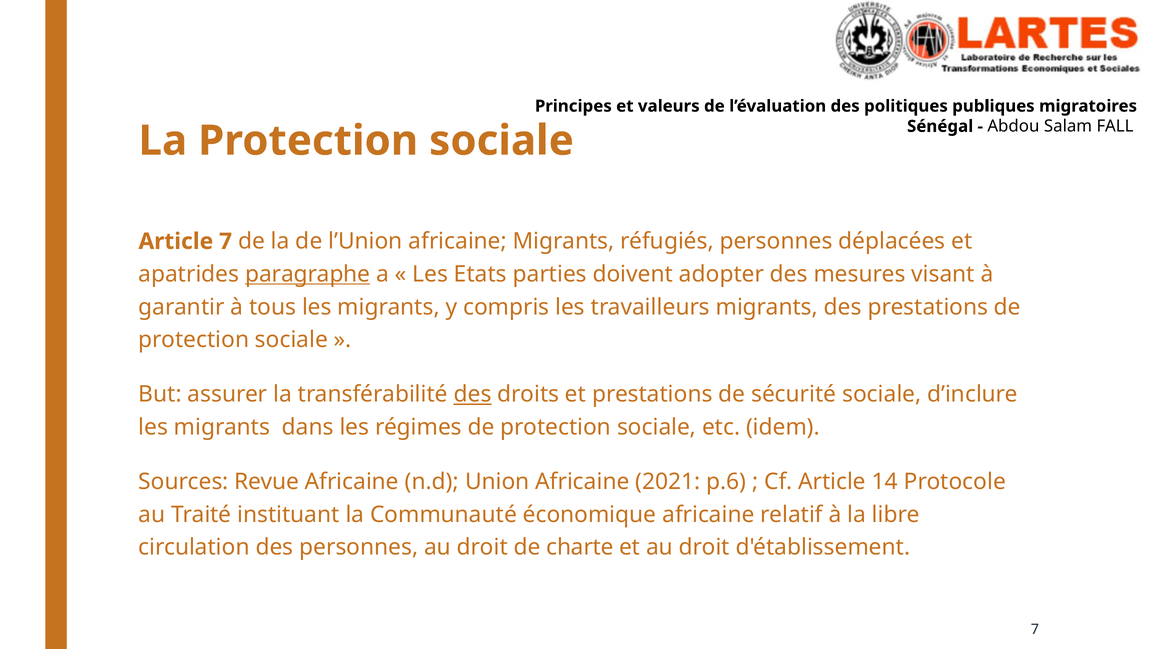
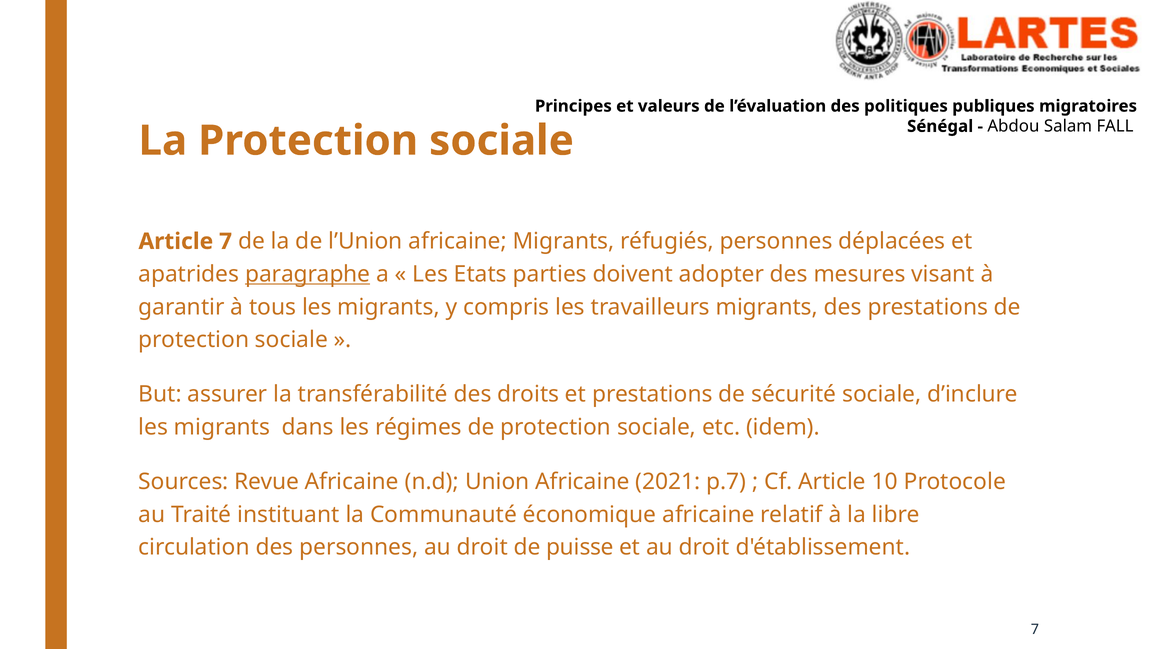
des underline: present -> none (473, 394)
p.6: p.6 -> p.7 (726, 482)
14: 14 -> 10 (885, 482)
charte: charte -> puisse (580, 548)
